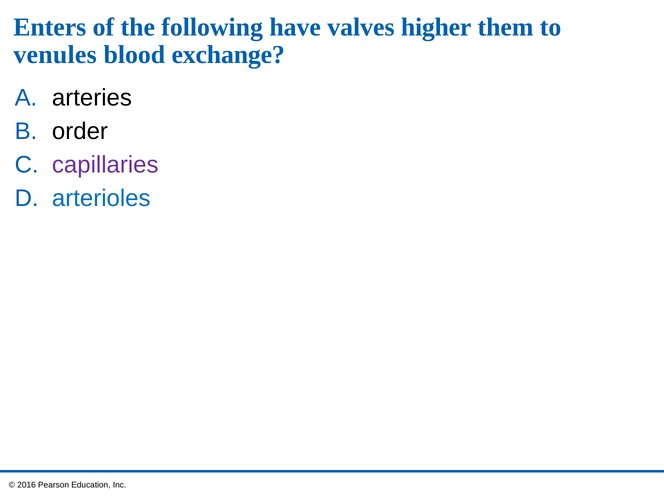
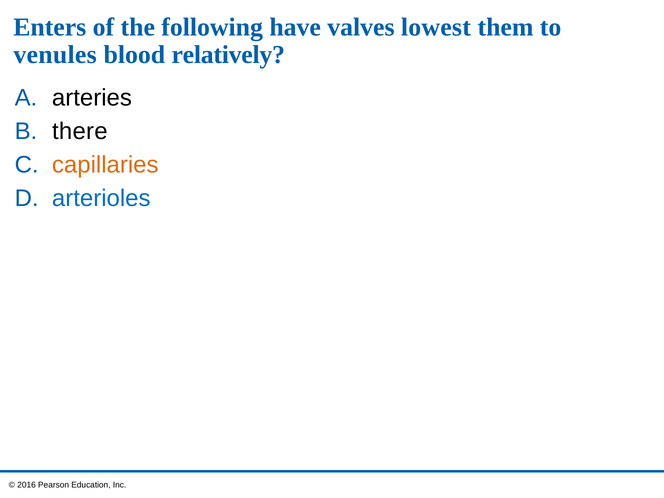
higher: higher -> lowest (436, 27)
exchange: exchange -> relatively (228, 55)
order: order -> there (80, 131)
capillaries colour: purple -> orange (105, 165)
